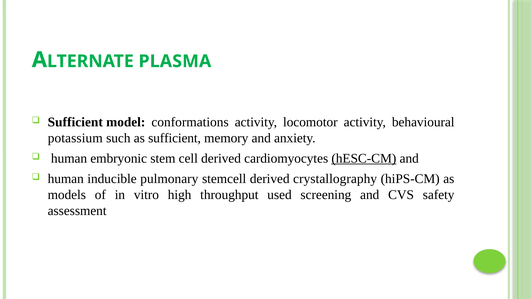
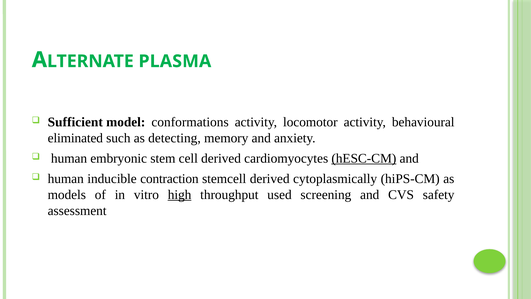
potassium: potassium -> eliminated (75, 138)
as sufficient: sufficient -> detecting (174, 138)
pulmonary: pulmonary -> contraction (169, 179)
crystallography: crystallography -> cytoplasmically (335, 179)
high underline: none -> present (180, 195)
